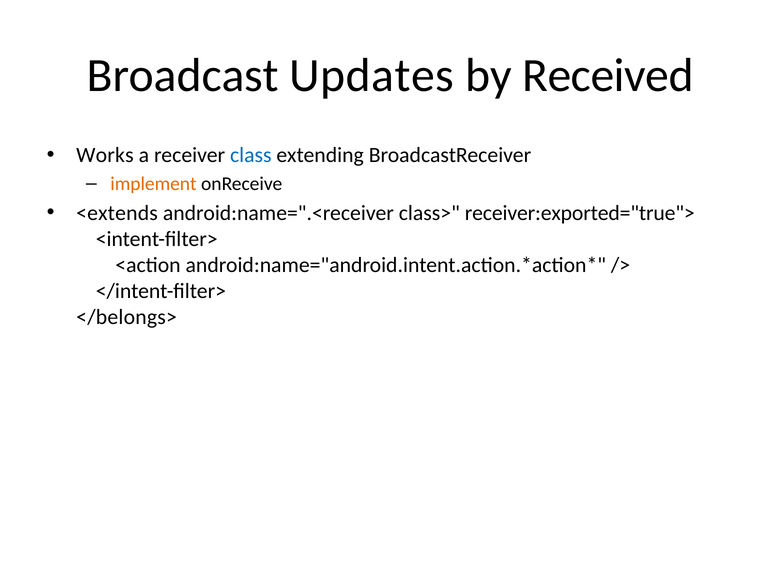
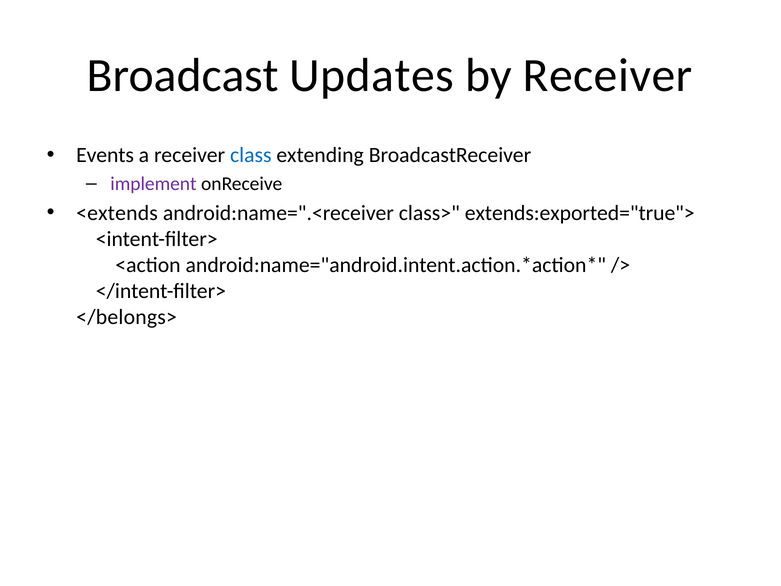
by Received: Received -> Receiver (608, 76)
Works: Works -> Events (105, 155)
implement colour: orange -> purple (153, 184)
receiver:exported="true">: receiver:exported="true"> -> extends:exported="true"> (580, 213)
